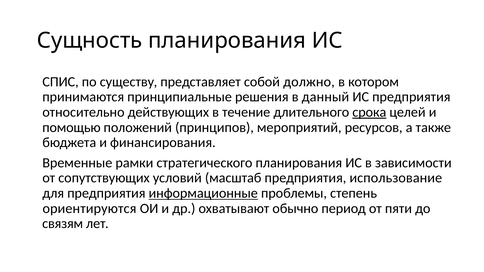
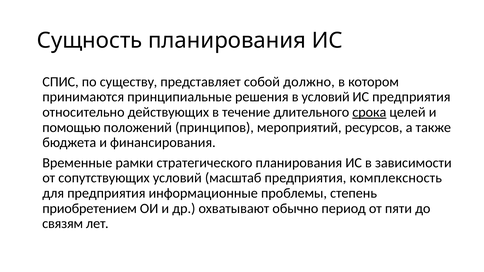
в данный: данный -> условий (326, 97)
использование: использование -> комплексность (396, 178)
информационные underline: present -> none (203, 193)
ориентируются: ориентируются -> приобретением (90, 209)
